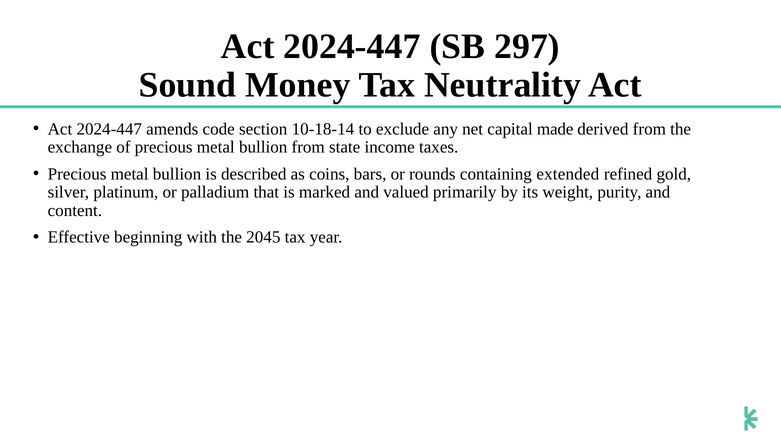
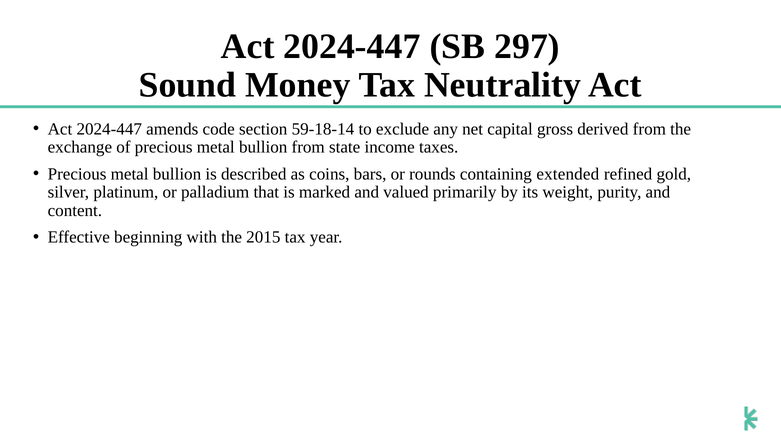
10-18-14: 10-18-14 -> 59-18-14 (323, 129)
made: made -> gross (555, 129)
2045: 2045 -> 2015 (263, 238)
